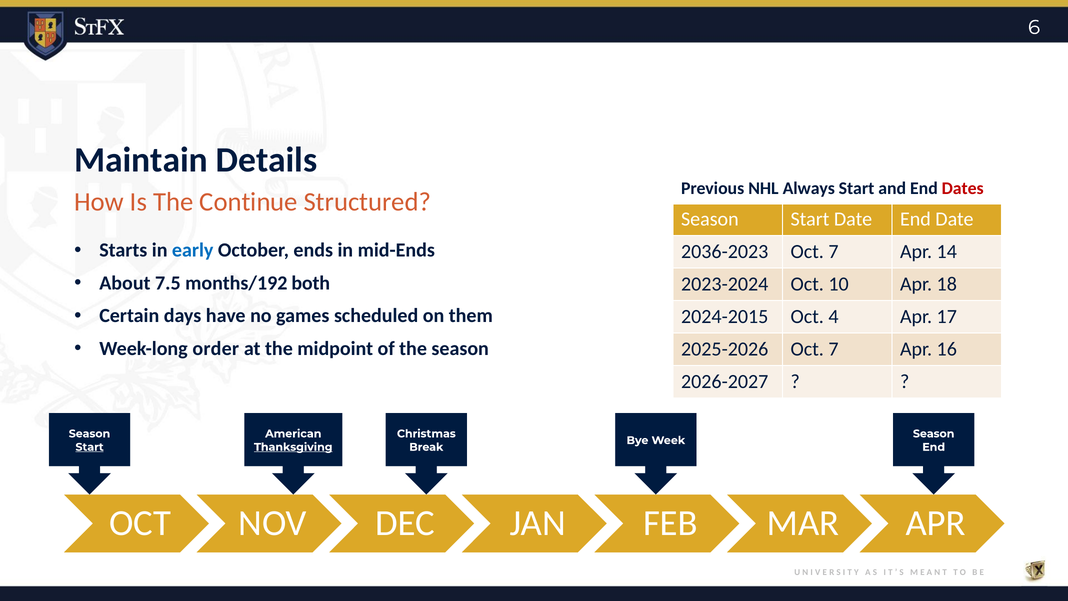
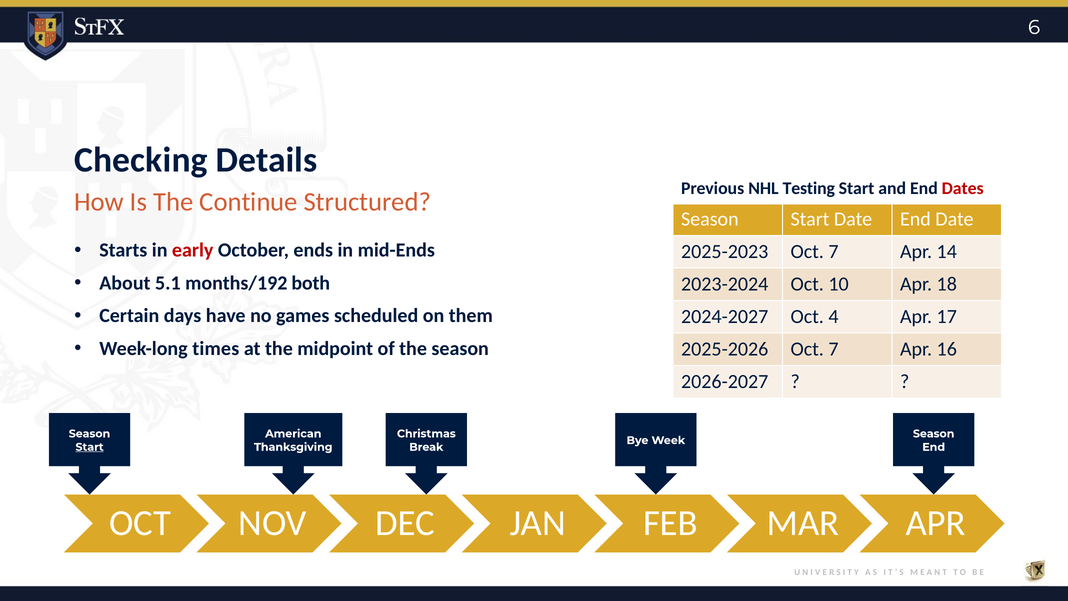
Maintain: Maintain -> Checking (141, 160)
Always: Always -> Testing (809, 188)
early colour: blue -> red (193, 250)
2036-2023: 2036-2023 -> 2025-2023 (725, 252)
7.5: 7.5 -> 5.1 (168, 283)
2024-2015: 2024-2015 -> 2024-2027 (725, 317)
order: order -> times (216, 348)
Thanksgiving underline: present -> none (293, 447)
